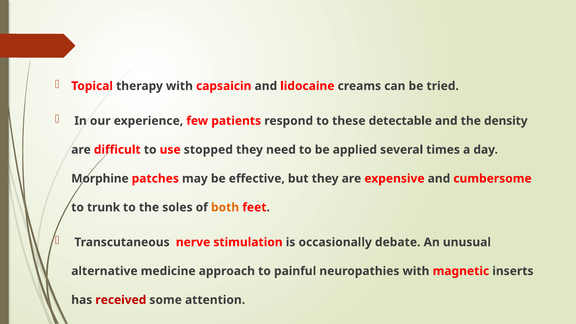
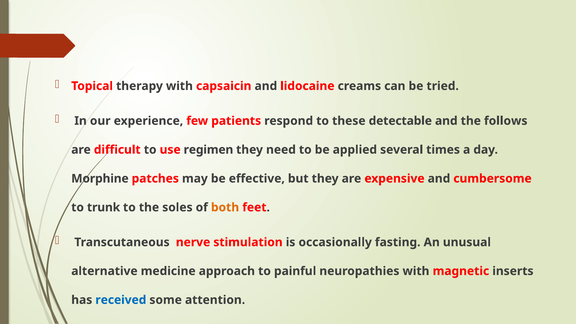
density: density -> follows (506, 121)
stopped: stopped -> regimen (208, 150)
debate: debate -> fasting (398, 242)
received colour: red -> blue (121, 300)
